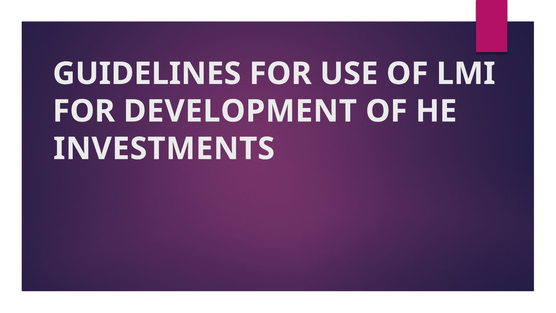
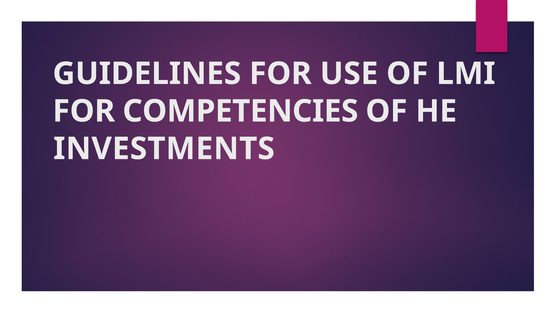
DEVELOPMENT: DEVELOPMENT -> COMPETENCIES (240, 111)
